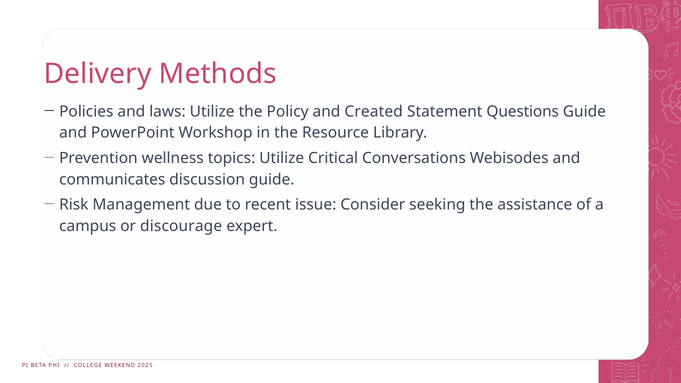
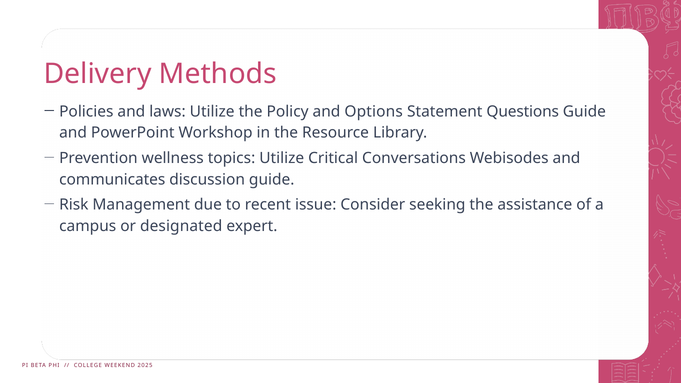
Created: Created -> Options (374, 112)
discourage: discourage -> designated (181, 226)
